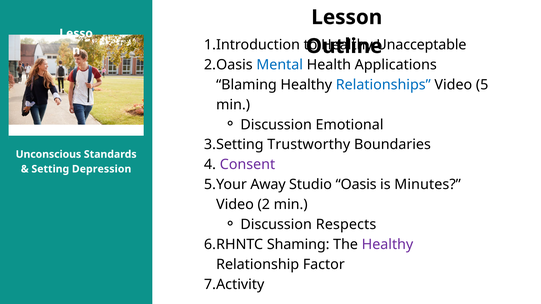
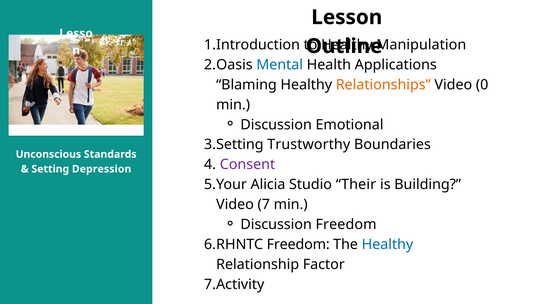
Unacceptable: Unacceptable -> Manipulation (421, 45)
Relationships colour: blue -> orange (383, 85)
5: 5 -> 0 (482, 85)
Away: Away -> Alicia (268, 185)
Oasis: Oasis -> Their (356, 185)
Minutes: Minutes -> Building (428, 185)
2: 2 -> 7 (264, 205)
Discussion Respects: Respects -> Freedom (346, 225)
Shaming: Shaming -> Freedom (298, 245)
Healthy colour: purple -> blue (387, 245)
